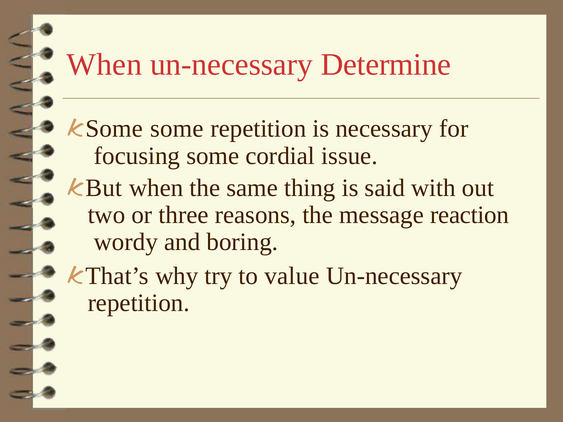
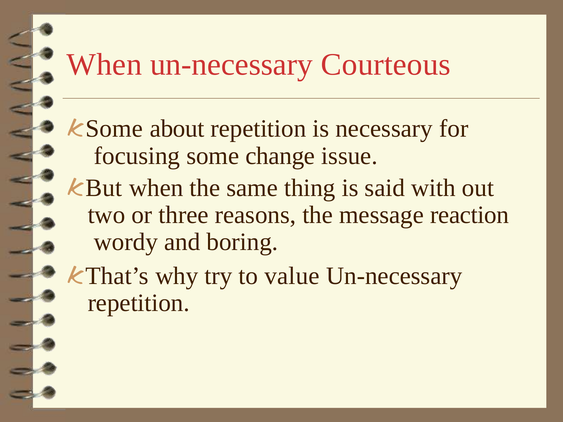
Determine: Determine -> Courteous (386, 64)
Some some: some -> about (177, 129)
cordial: cordial -> change (280, 156)
